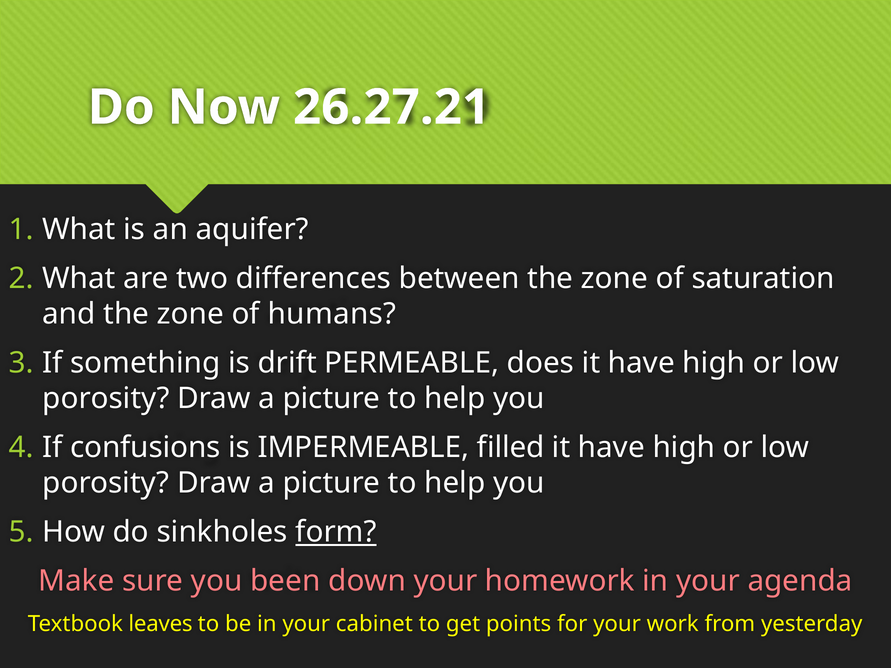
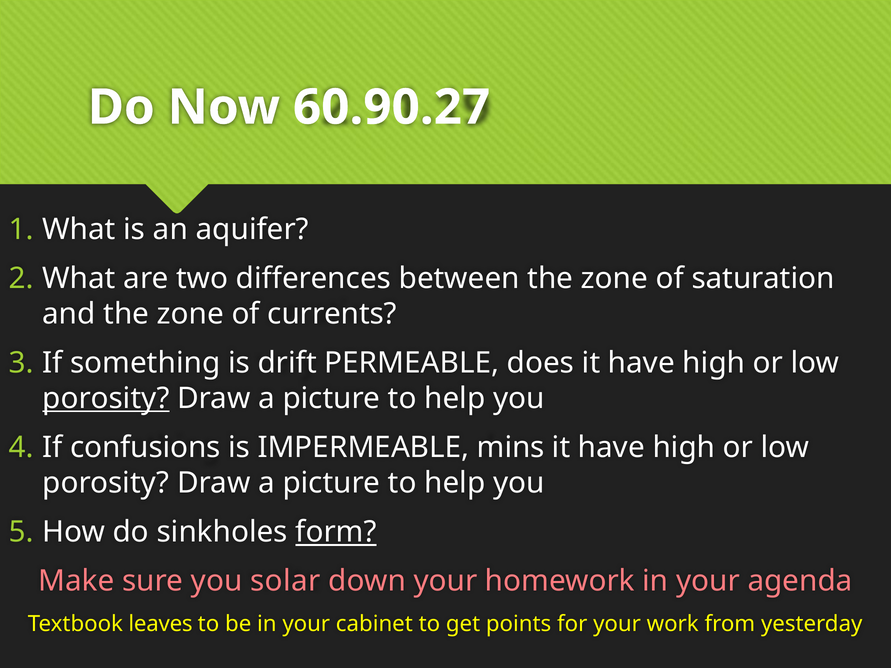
26.27.21: 26.27.21 -> 60.90.27 (392, 107)
humans: humans -> currents (332, 314)
porosity underline: none -> present (106, 399)
filled: filled -> mins (511, 448)
been: been -> solar (285, 581)
